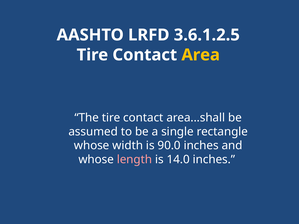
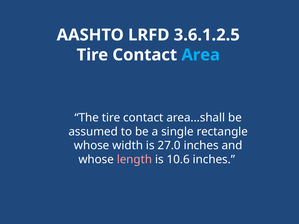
Area colour: yellow -> light blue (201, 55)
90.0: 90.0 -> 27.0 (169, 146)
14.0: 14.0 -> 10.6 (178, 160)
